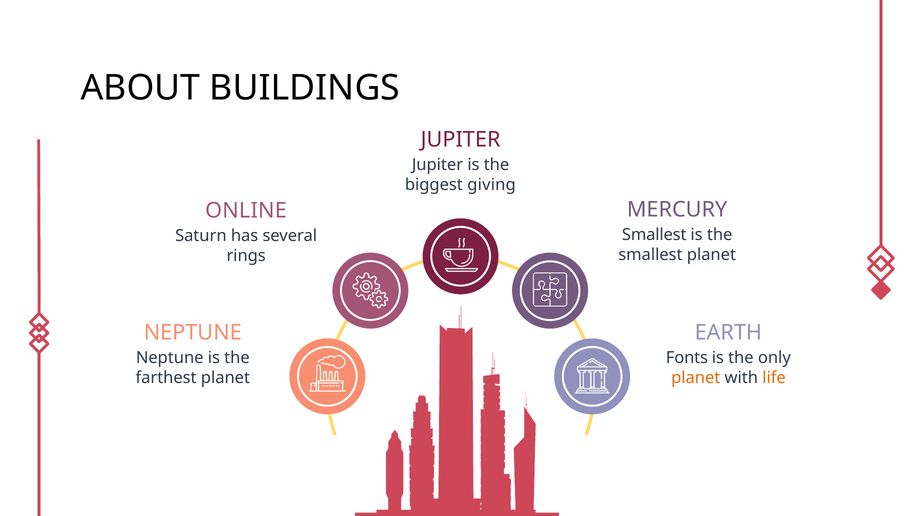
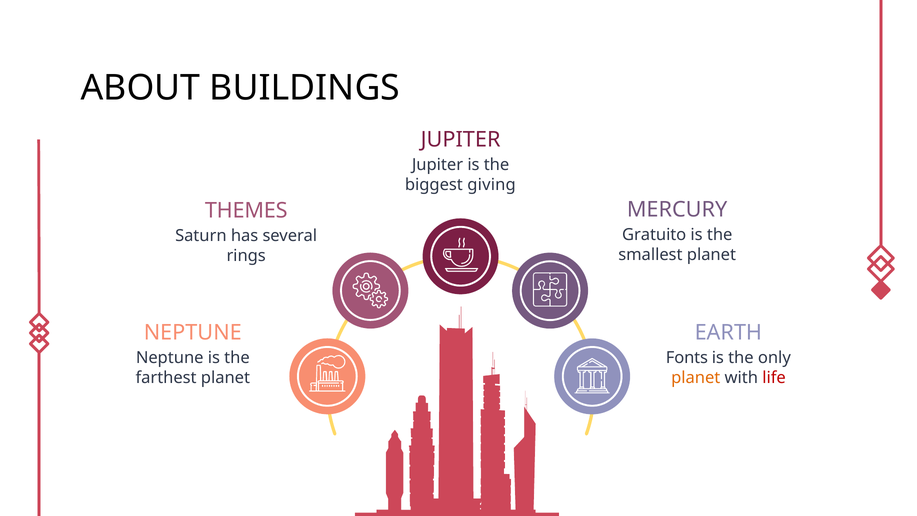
ONLINE: ONLINE -> THEMES (246, 210)
Smallest: Smallest -> Gratuito (654, 235)
life colour: orange -> red (774, 378)
